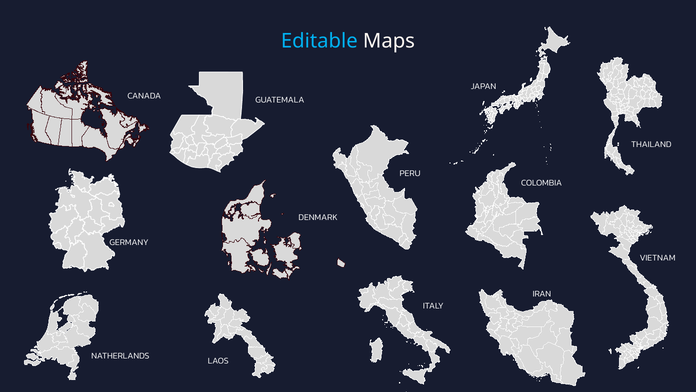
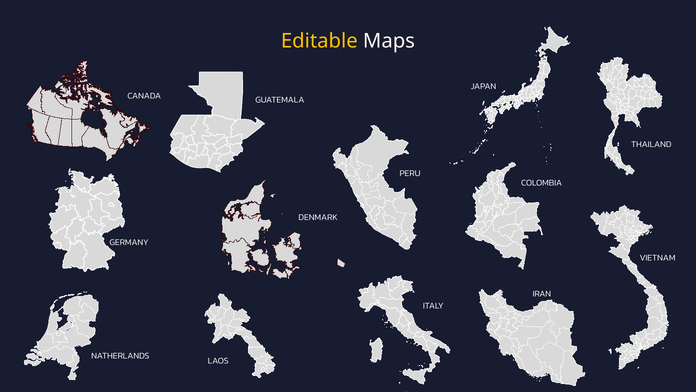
Editable colour: light blue -> yellow (319, 41)
